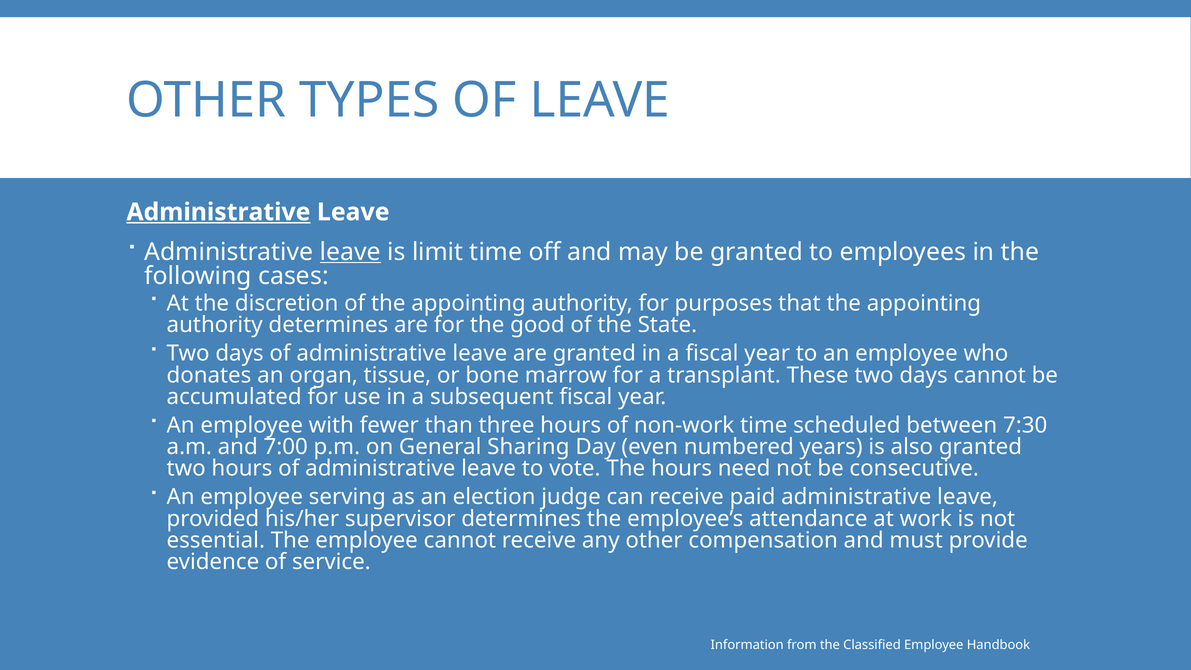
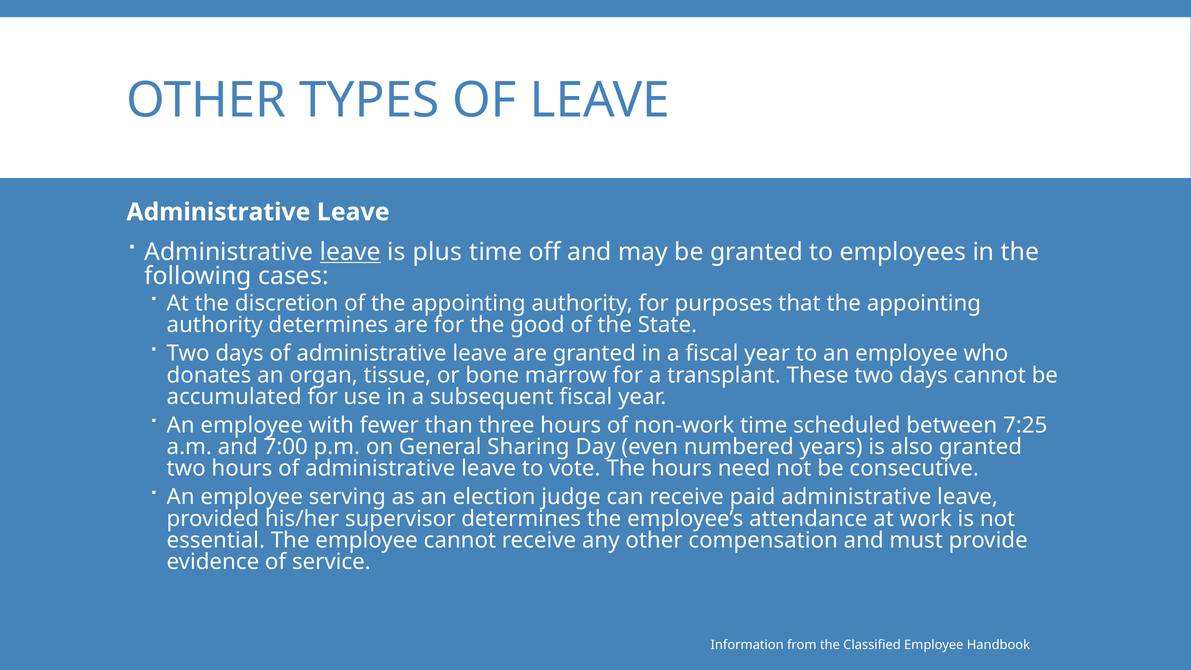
Administrative underline: present -> none (218, 212)
limit: limit -> plus (437, 252)
7:30: 7:30 -> 7:25 (1025, 425)
